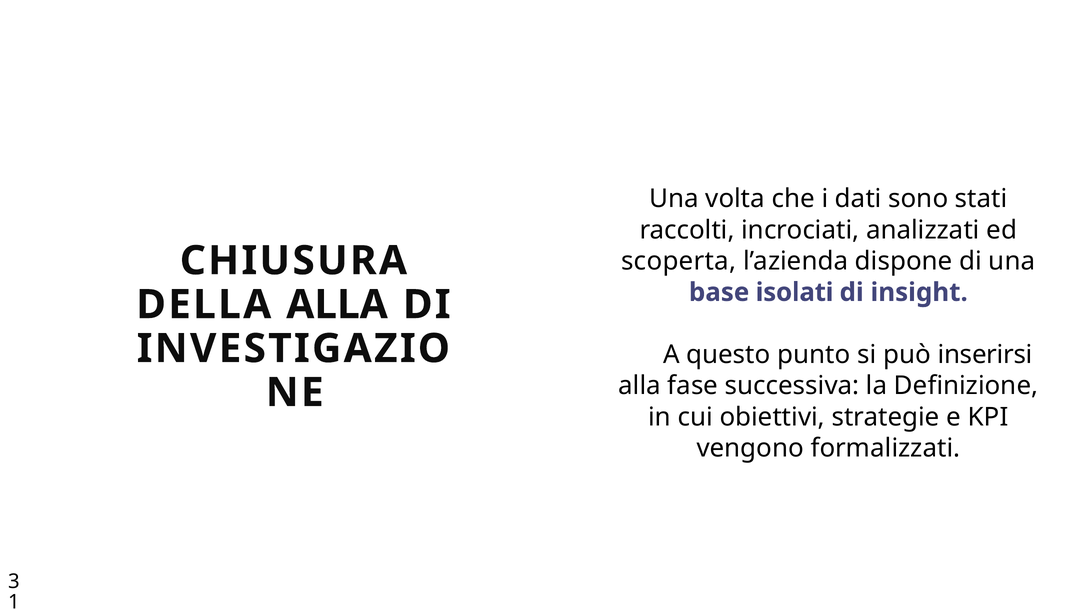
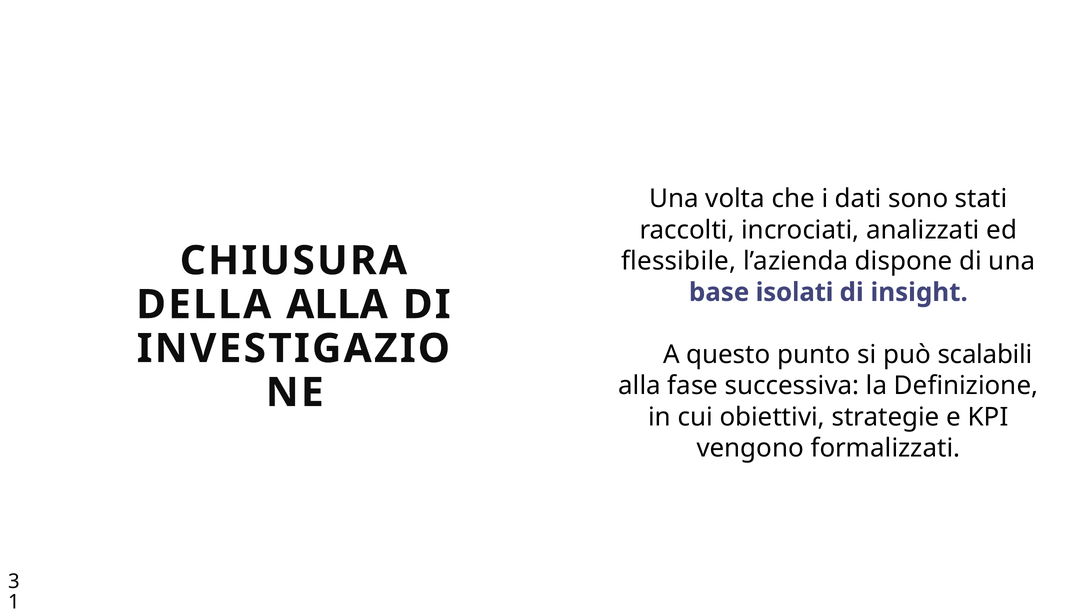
scoperta: scoperta -> flessibile (679, 261)
inserirsi: inserirsi -> scalabili (985, 355)
